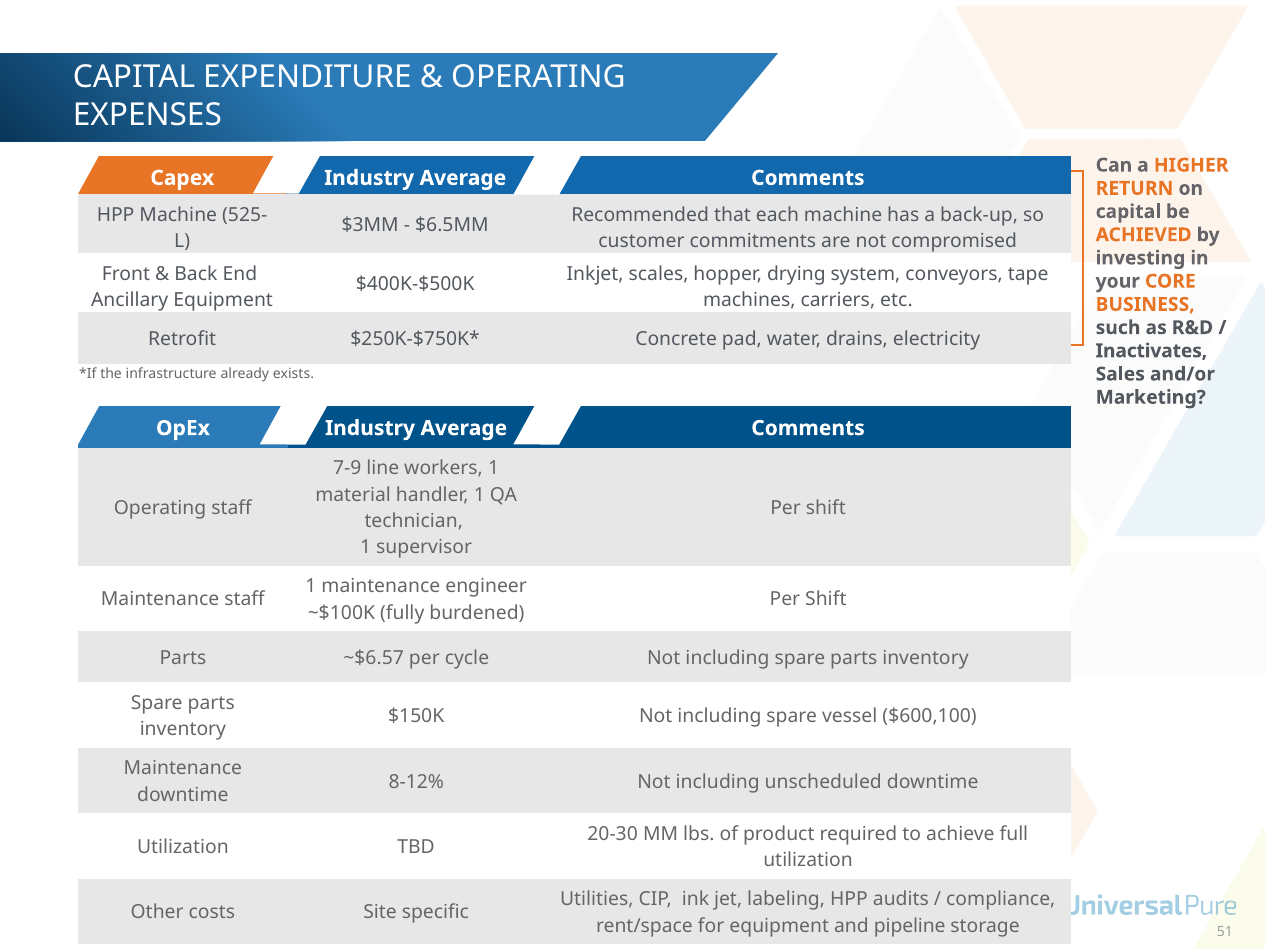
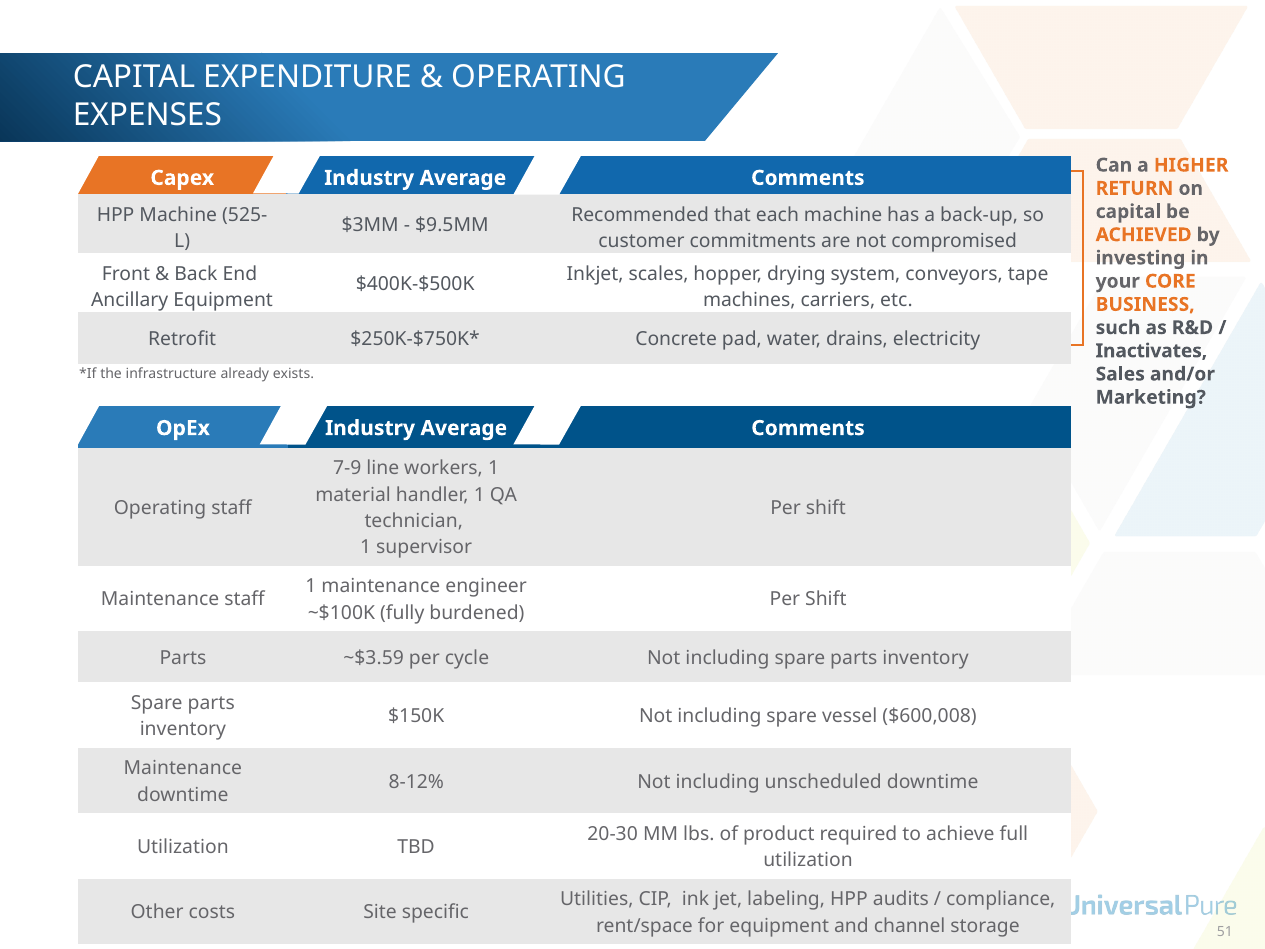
$6.5MM: $6.5MM -> $9.5MM (452, 225)
~$6.57: ~$6.57 -> ~$3.59 (374, 658)
$600,100: $600,100 -> $600,008 (930, 716)
pipeline: pipeline -> channel (910, 925)
